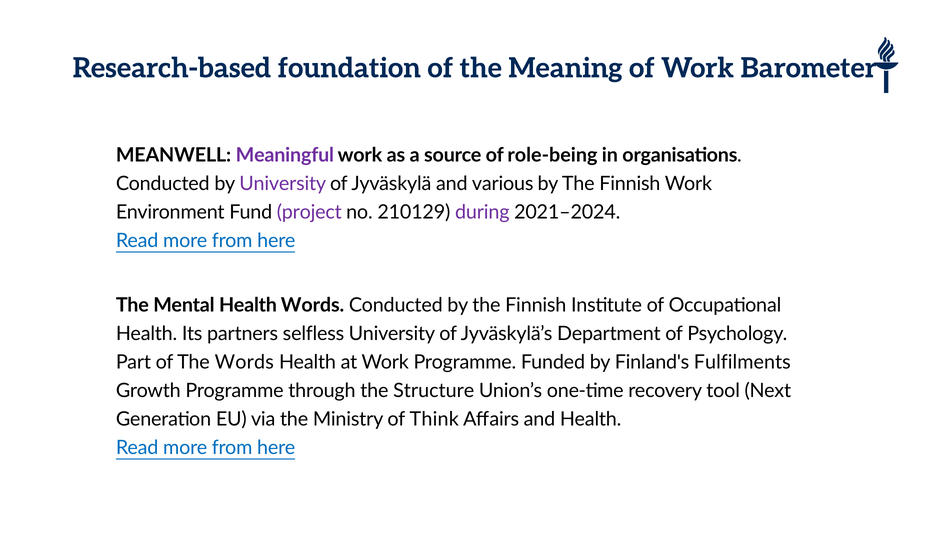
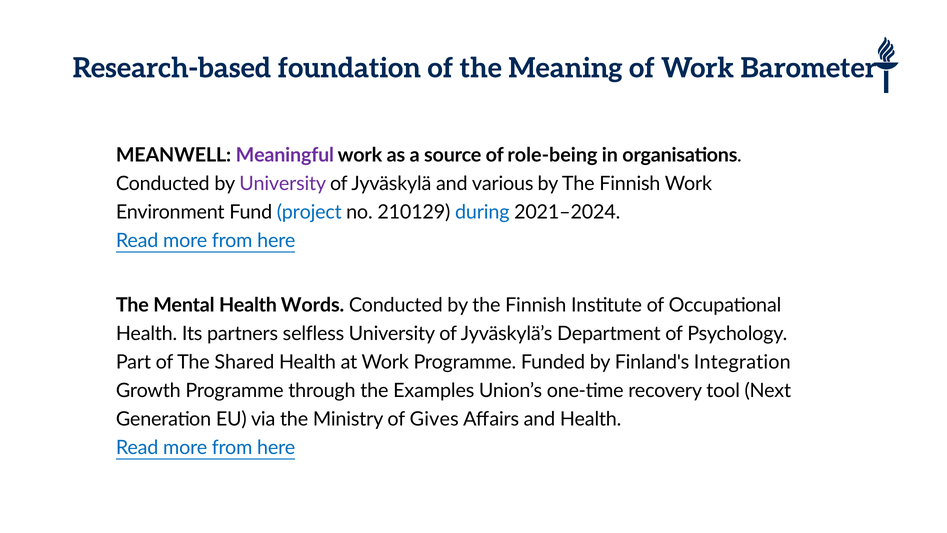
project colour: purple -> blue (309, 212)
during colour: purple -> blue (482, 212)
The Words: Words -> Shared (244, 362)
Fulfilments: Fulfilments -> Integration (742, 362)
Structure: Structure -> Examples (434, 390)
Think: Think -> Gives (434, 419)
